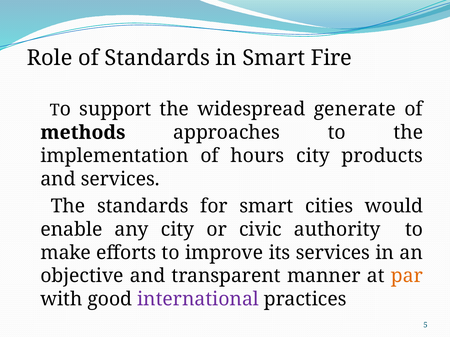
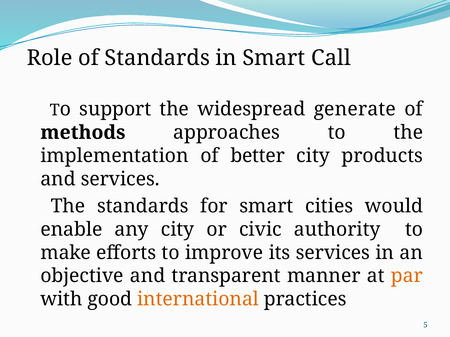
Fire: Fire -> Call (331, 58)
hours: hours -> better (258, 156)
international colour: purple -> orange (198, 300)
